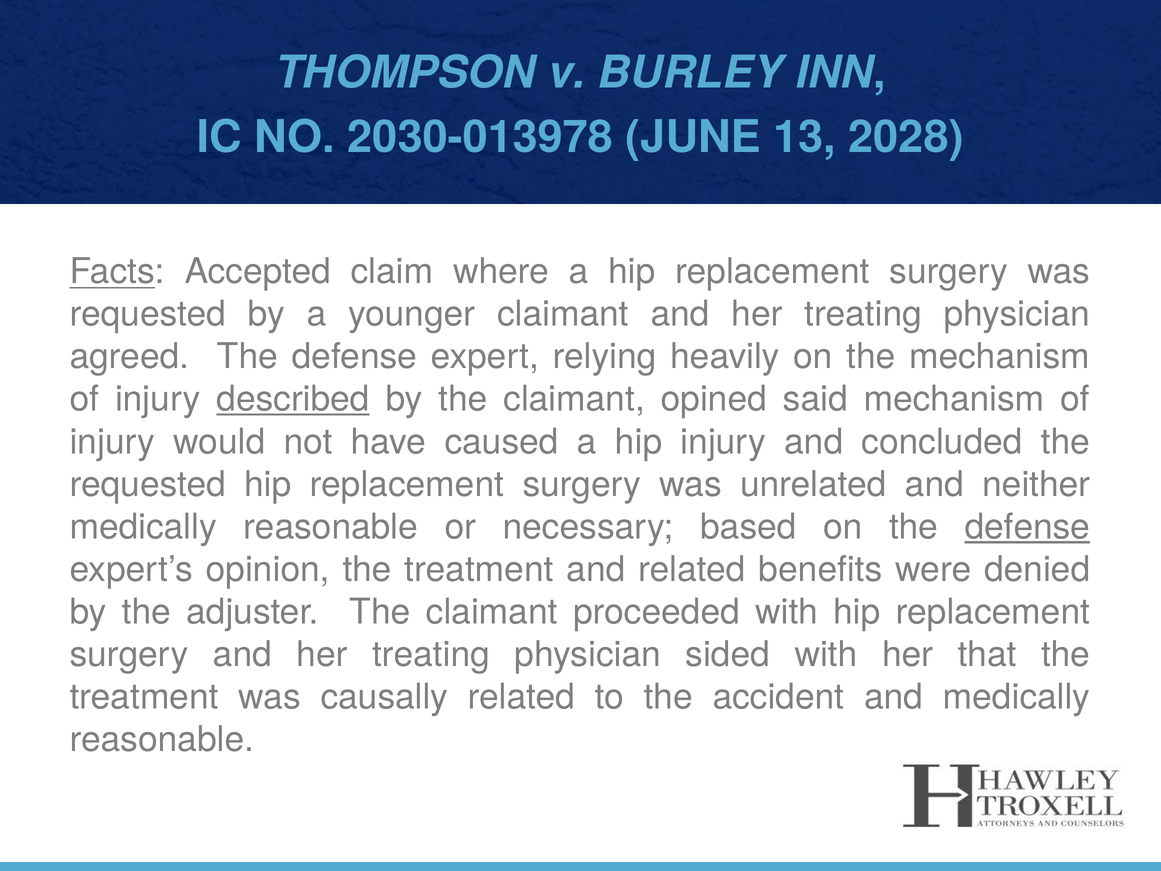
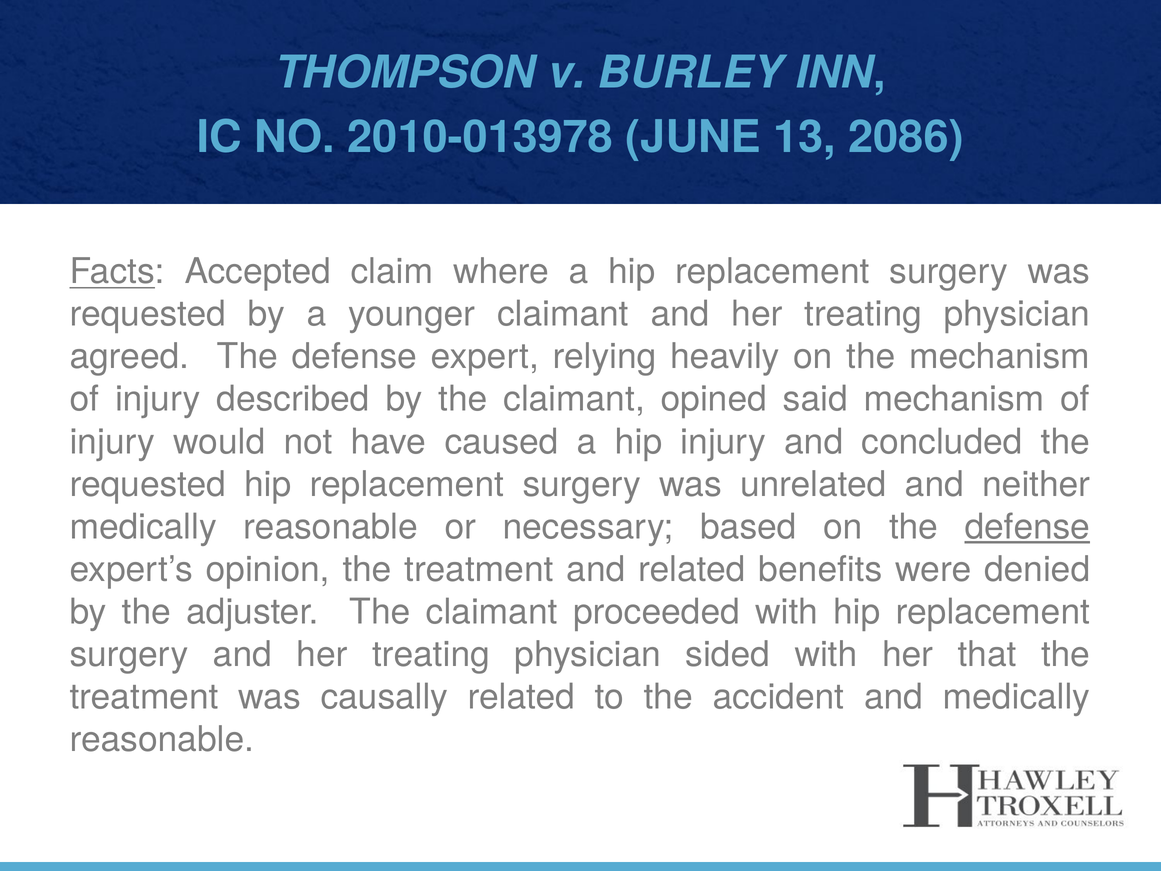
2030-013978: 2030-013978 -> 2010-013978 (480, 138)
2028: 2028 -> 2086 (906, 138)
described underline: present -> none (293, 399)
